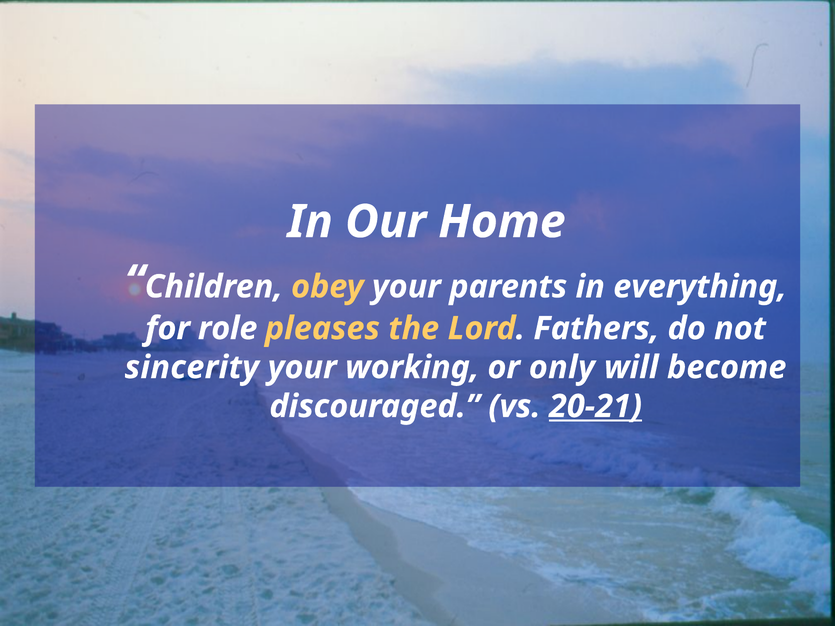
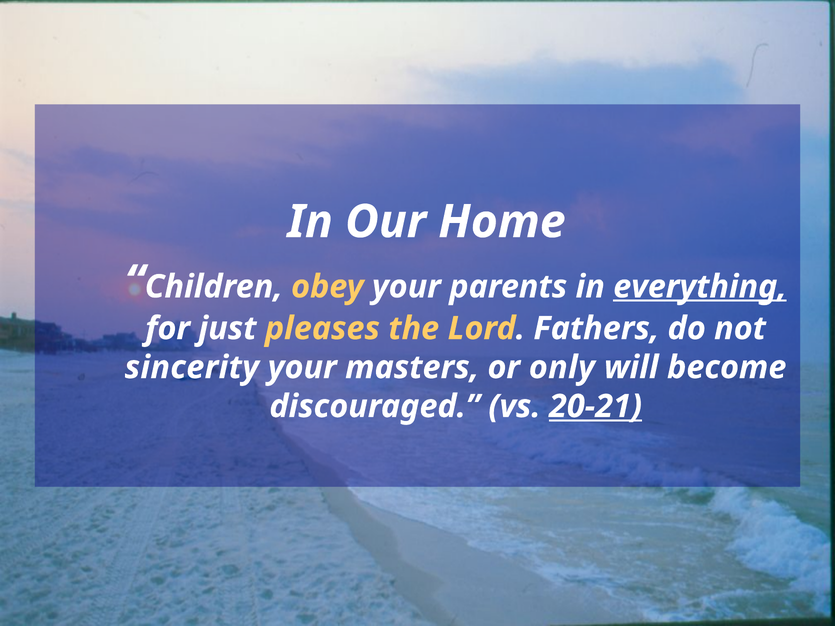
everything underline: none -> present (700, 287)
role: role -> just (227, 329)
working: working -> masters (412, 368)
